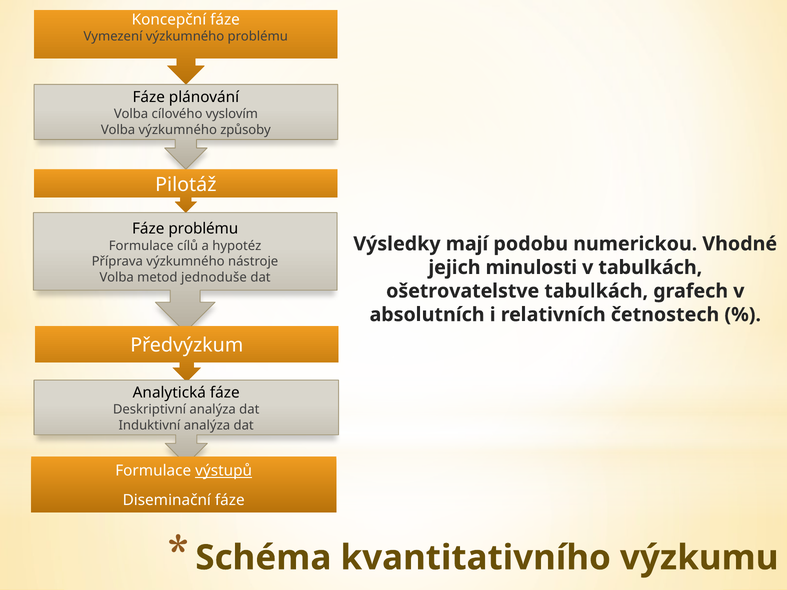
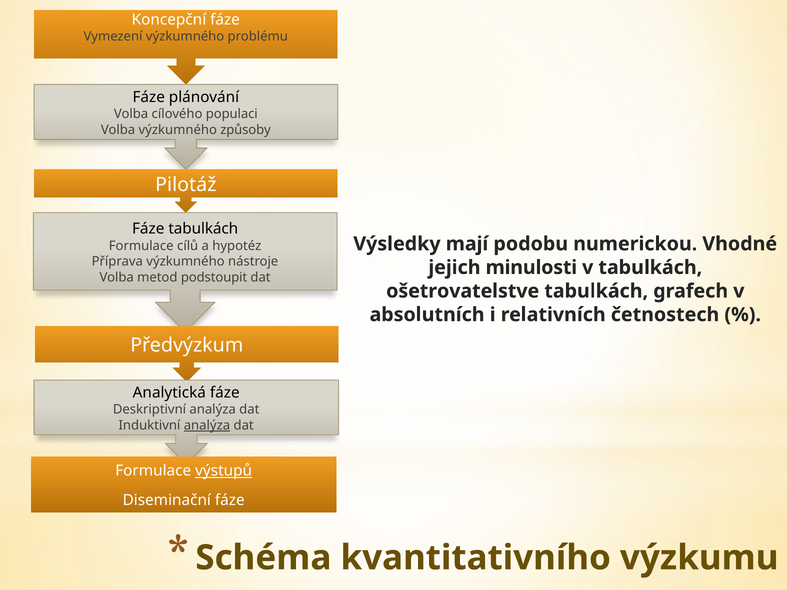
vyslovím: vyslovím -> populaci (232, 114)
Fáze problému: problému -> tabulkách (203, 229)
jednoduše: jednoduše -> podstoupit (214, 277)
analýza underline: none -> present (207, 426)
